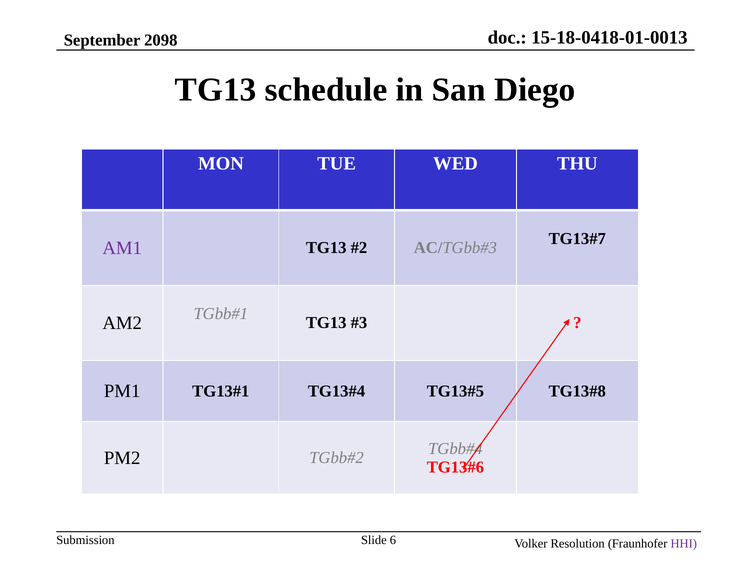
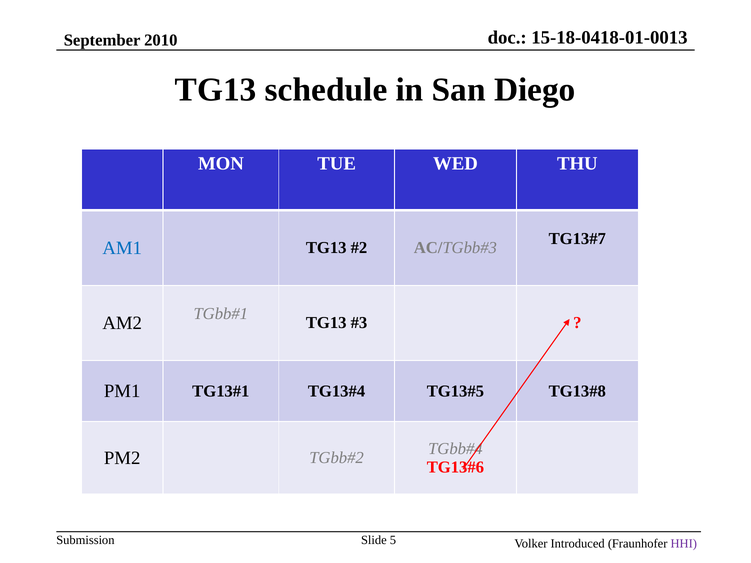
2098: 2098 -> 2010 (161, 40)
AM1 colour: purple -> blue (122, 248)
6: 6 -> 5 (393, 540)
Resolution: Resolution -> Introduced (578, 544)
